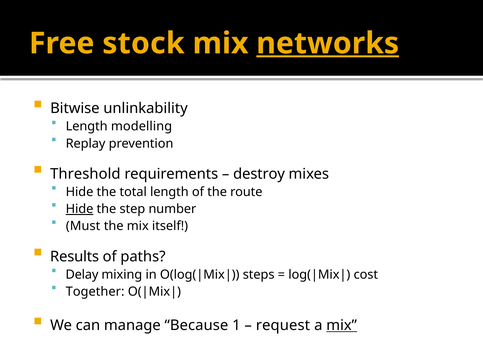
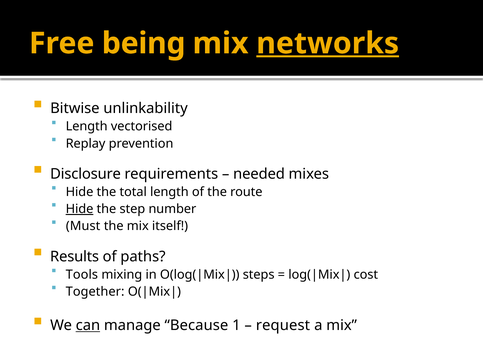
stock: stock -> being (144, 43)
modelling: modelling -> vectorised (142, 126)
Threshold: Threshold -> Disclosure (85, 174)
destroy: destroy -> needed (259, 174)
Delay: Delay -> Tools (82, 275)
can underline: none -> present (88, 326)
mix underline: present -> none (342, 326)
